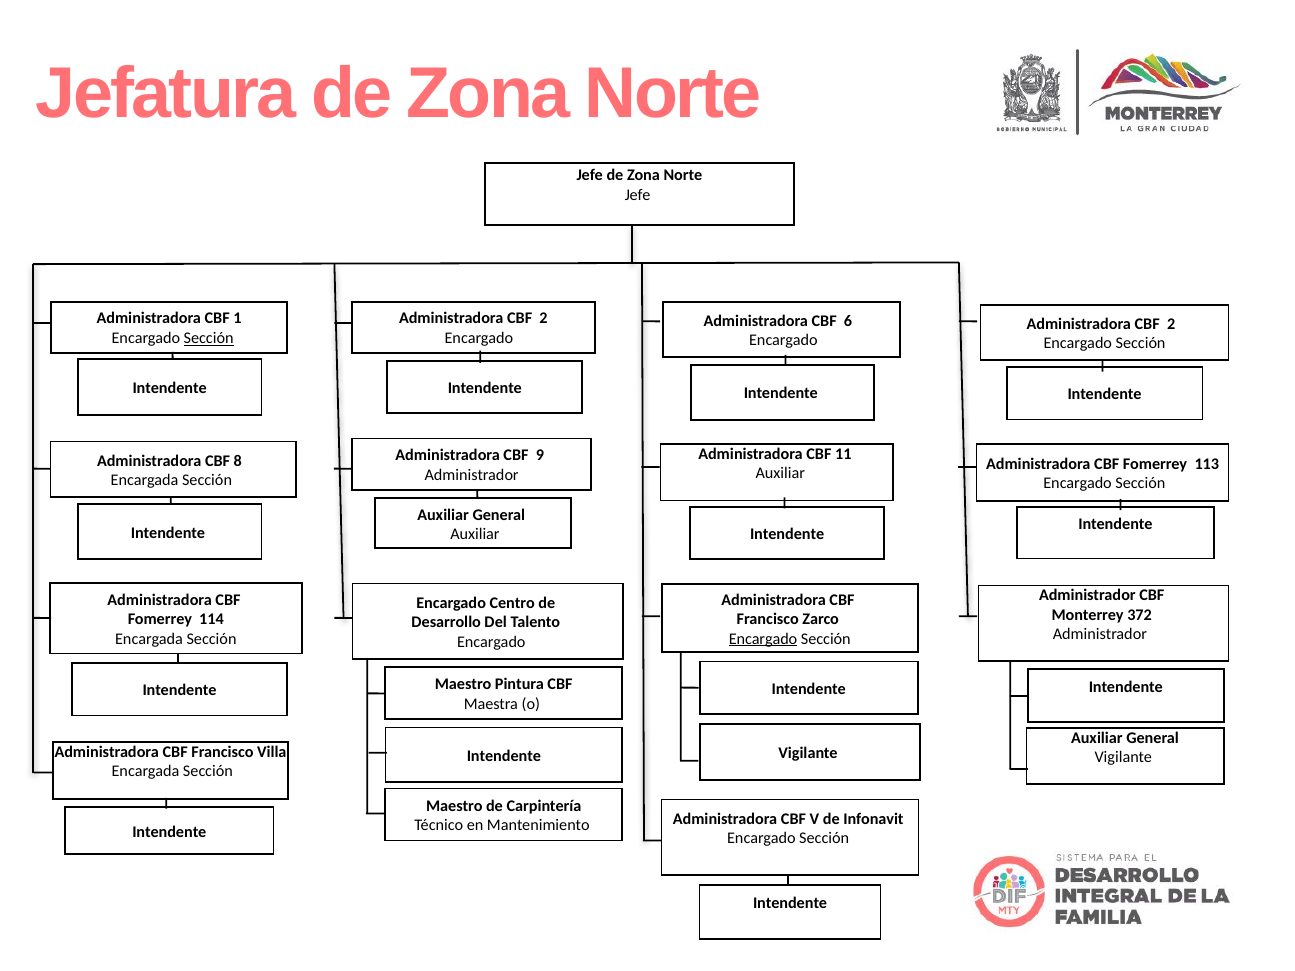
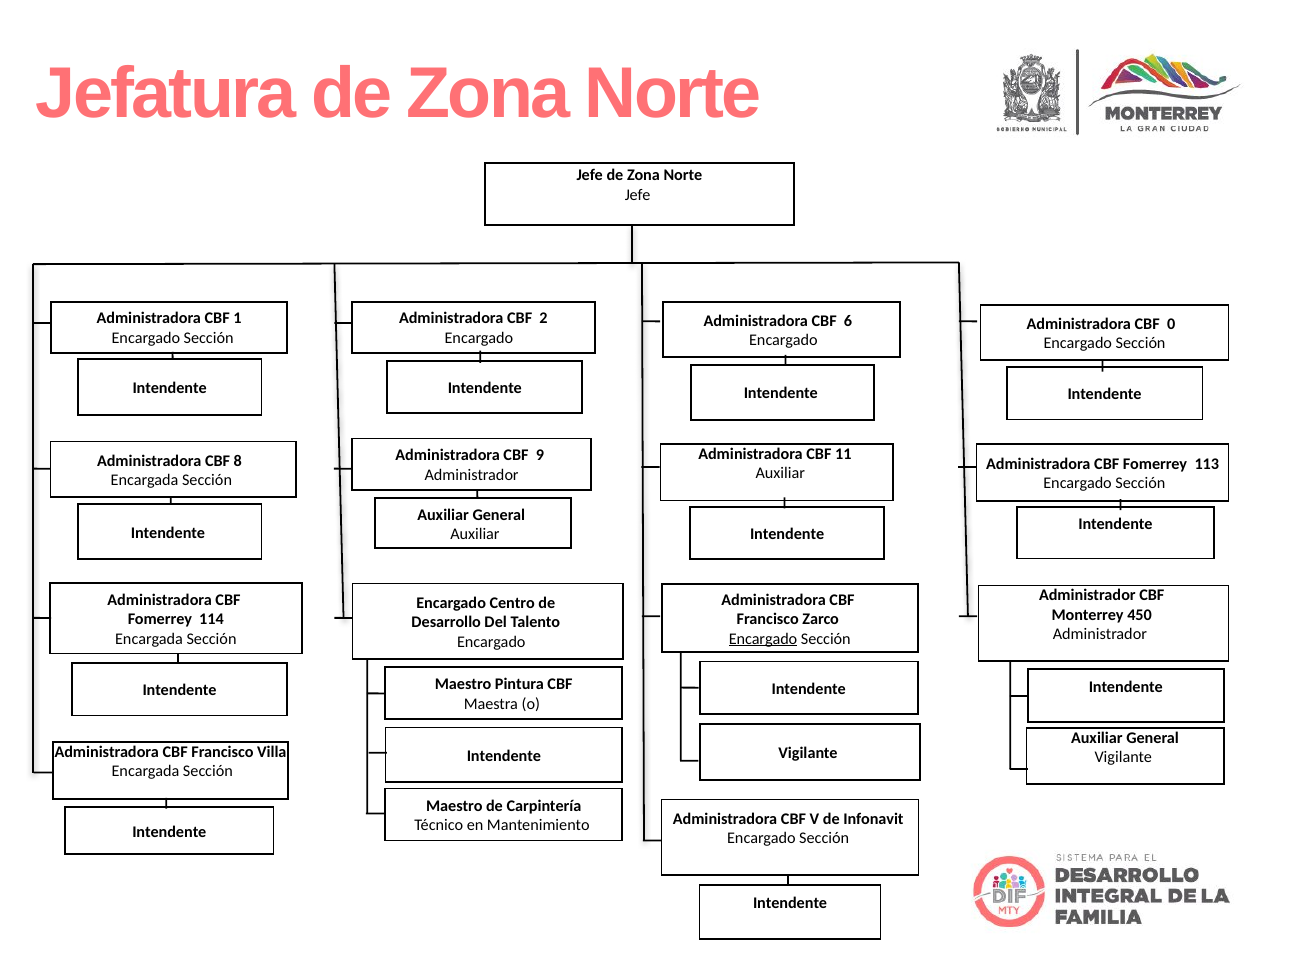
2: 2 -> 0 (1171, 324)
Sección underline: present -> none (209, 338)
372: 372 -> 450 (1140, 615)
